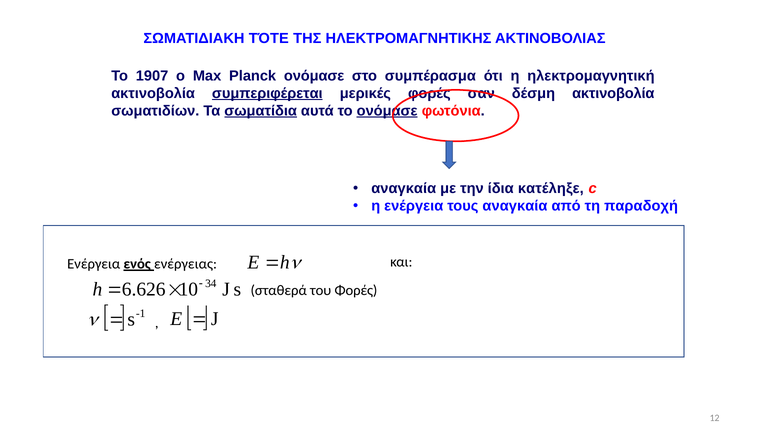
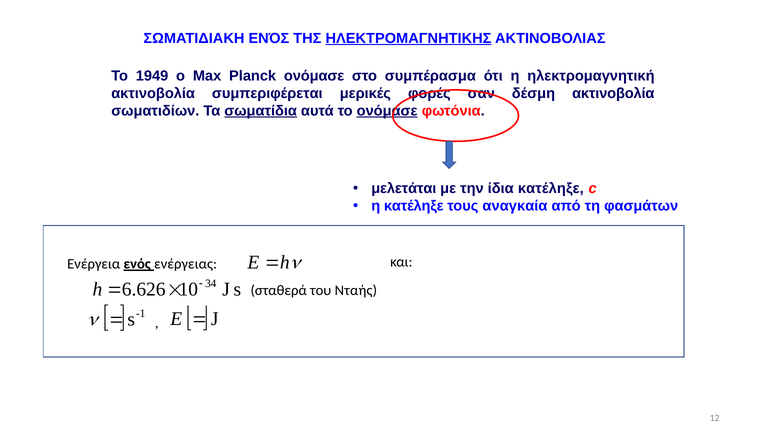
ΣΩΜΑΤΙΔΙΑΚΗ ΤΌΤΕ: ΤΌΤΕ -> ΕΝΌΣ (269, 38)
ΗΛΕΚΤΡΟΜΑΓΝΗΤΙΚΗΣ underline: none -> present (409, 38)
1907: 1907 -> 1949 (152, 76)
συμπεριφέρεται underline: present -> none (267, 93)
αναγκαία: αναγκαία -> μελετάται (404, 189)
η ενέργεια: ενέργεια -> κατέληξε (414, 206)
παραδοχή: παραδοχή -> φασμάτων (641, 206)
του Φορές: Φορές -> Νταής (356, 291)
